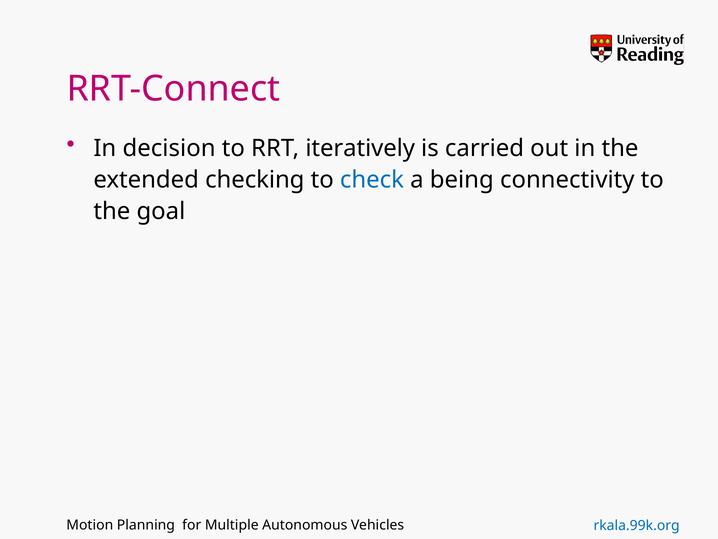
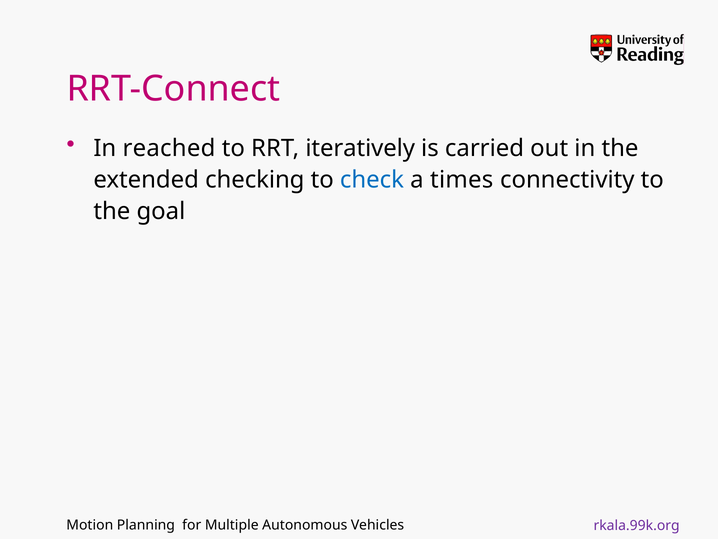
decision: decision -> reached (169, 148)
being: being -> times (462, 180)
rkala.99k.org colour: blue -> purple (637, 525)
